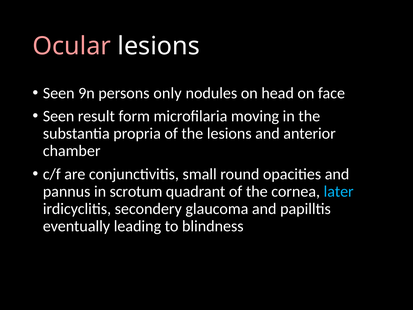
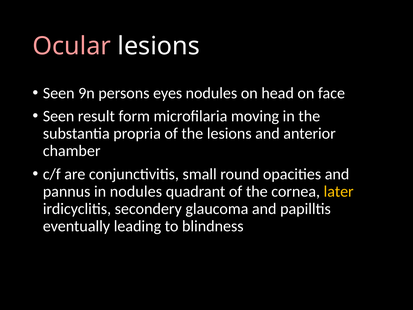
only: only -> eyes (168, 93)
in scrotum: scrotum -> nodules (136, 191)
later colour: light blue -> yellow (339, 191)
